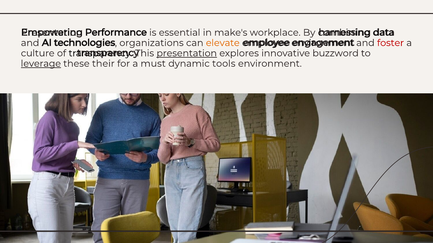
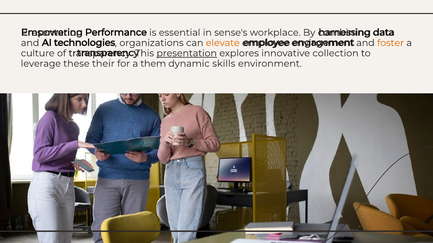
make's: make's -> sense's (231, 33)
foster colour: red -> orange (391, 43)
buzzword: buzzword -> collection (336, 53)
leverage underline: present -> none (41, 64)
must: must -> them (153, 64)
tools: tools -> skills (224, 64)
